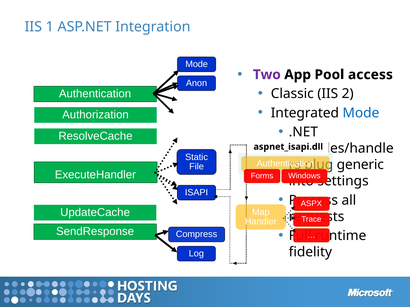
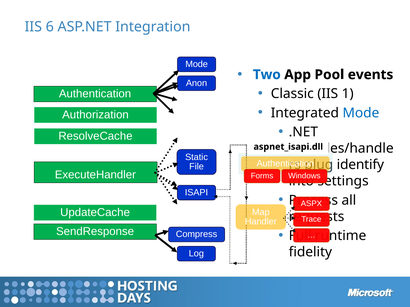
1: 1 -> 6 (50, 27)
Two colour: purple -> blue (267, 75)
access: access -> events (371, 75)
2: 2 -> 1 (348, 94)
generic: generic -> identify (360, 165)
